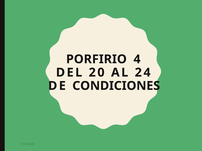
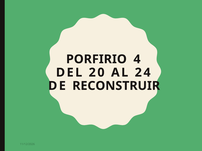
CONDICIONES: CONDICIONES -> RECONSTRUIR (116, 86)
